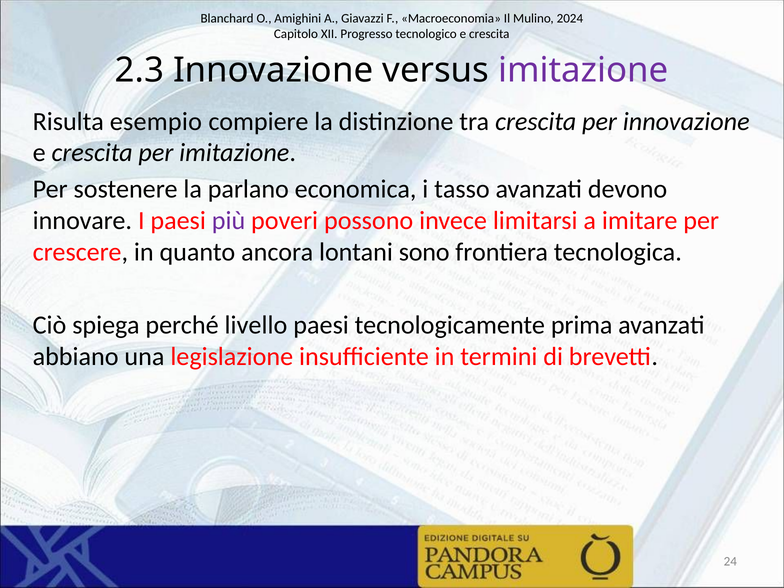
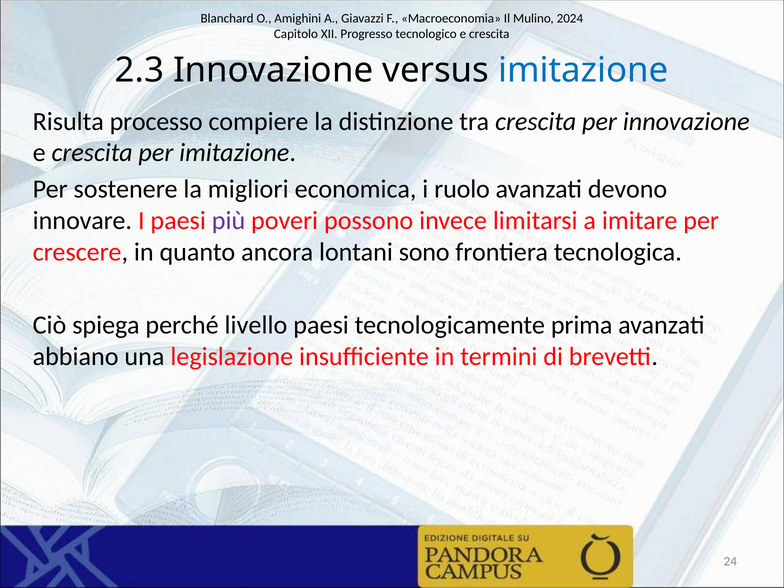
imitazione colour: purple -> blue (583, 70)
esempio: esempio -> processo (156, 121)
parlano: parlano -> migliori (248, 189)
tasso: tasso -> ruolo (462, 189)
